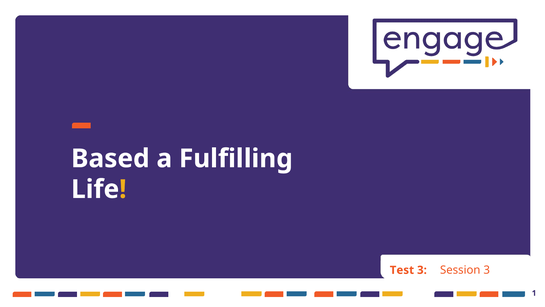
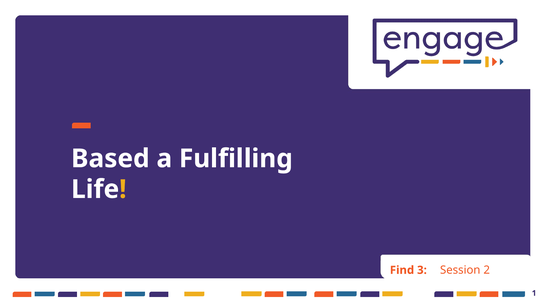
Test: Test -> Find (402, 270)
Session 3: 3 -> 2 (487, 270)
